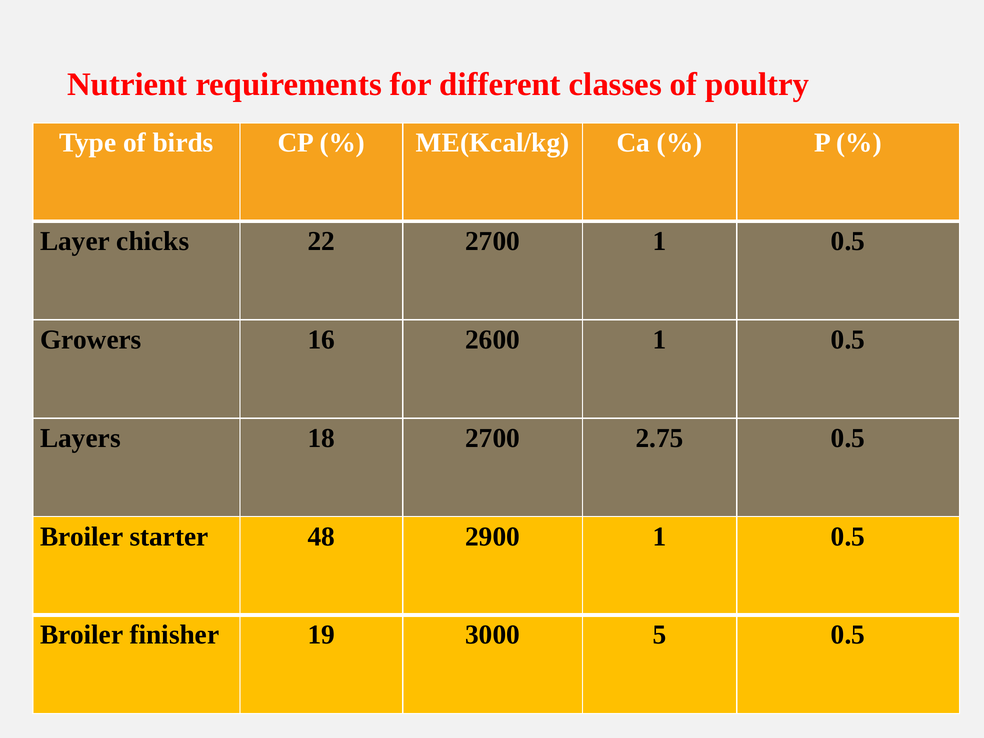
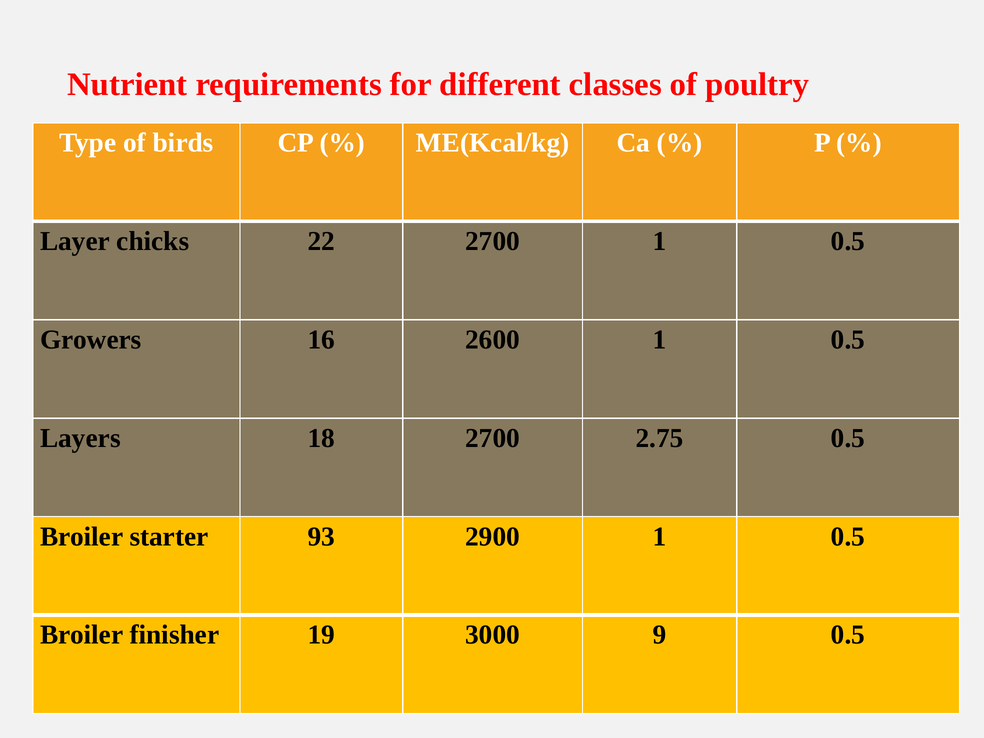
48: 48 -> 93 (321, 537)
5: 5 -> 9 (660, 635)
